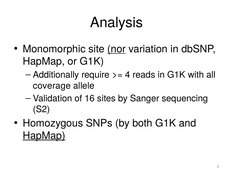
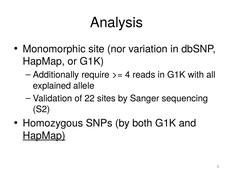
nor underline: present -> none (117, 49)
coverage: coverage -> explained (52, 86)
16: 16 -> 22 (90, 98)
